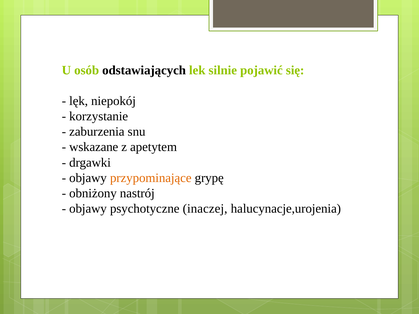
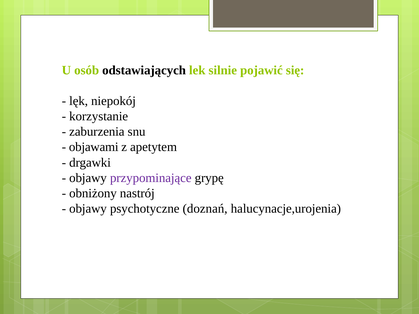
wskazane: wskazane -> objawami (94, 147)
przypominające colour: orange -> purple (151, 178)
inaczej: inaczej -> doznań (205, 209)
